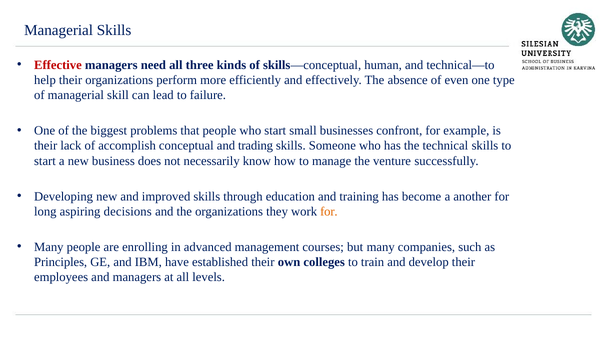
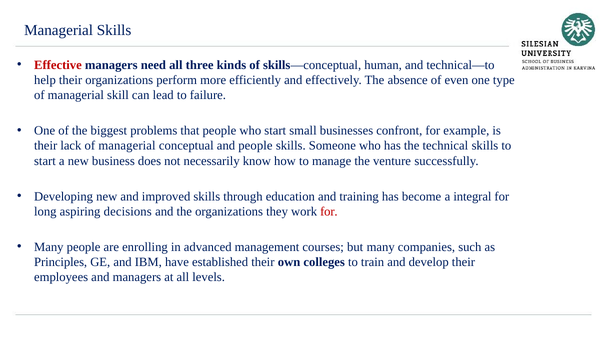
lack of accomplish: accomplish -> managerial (127, 146)
and trading: trading -> people (255, 146)
another: another -> integral (472, 196)
for colour: orange -> red (329, 211)
